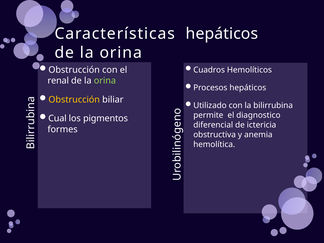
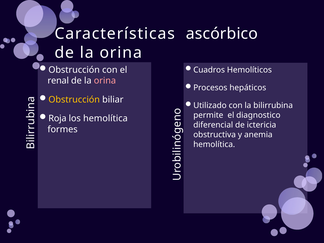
Características hepáticos: hepáticos -> ascórbico (222, 34)
orina colour: light green -> pink (105, 81)
Cual: Cual -> Roja (57, 118)
los pigmentos: pigmentos -> hemolítica (105, 118)
